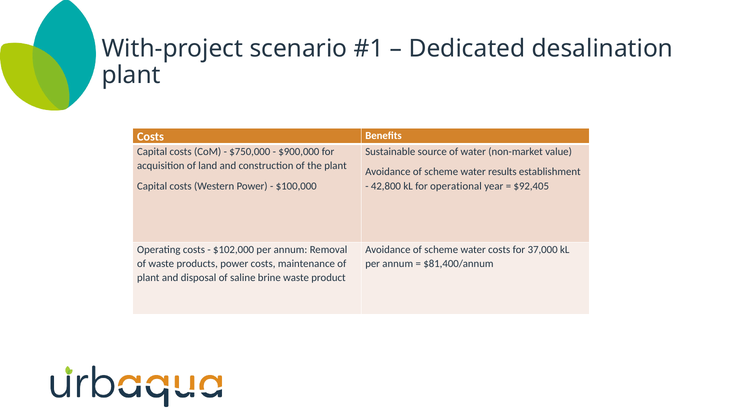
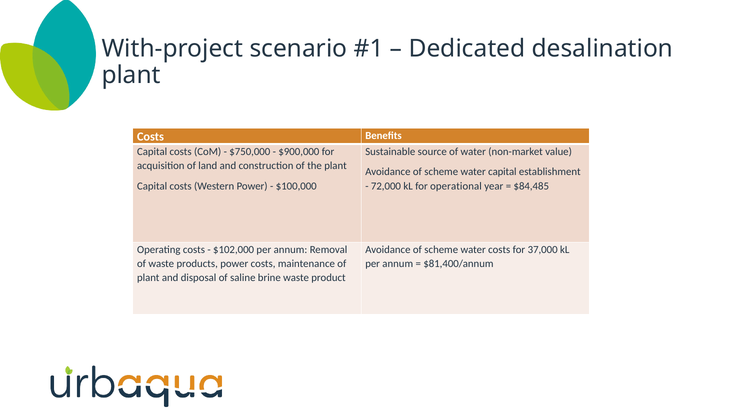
water results: results -> capital (502, 172)
42,800: 42,800 -> 72,000 (386, 186)
$92,405: $92,405 -> $84,485 (531, 186)
